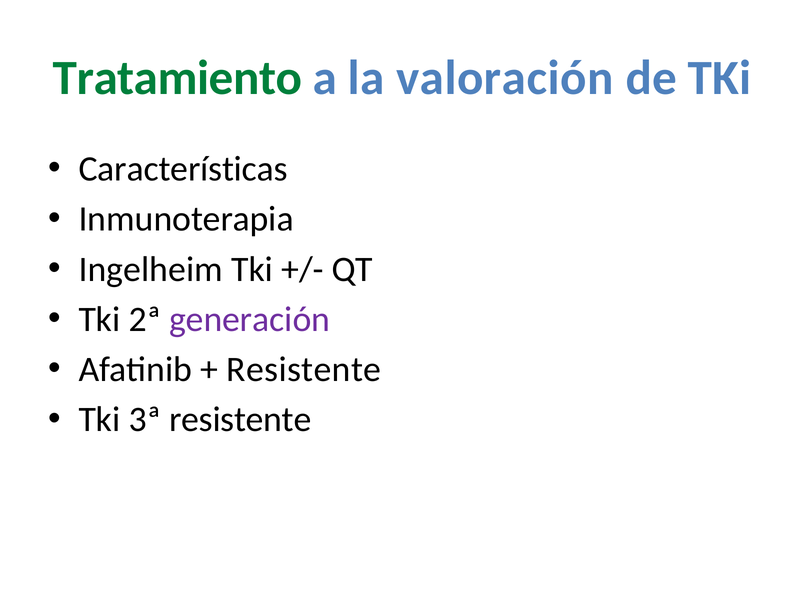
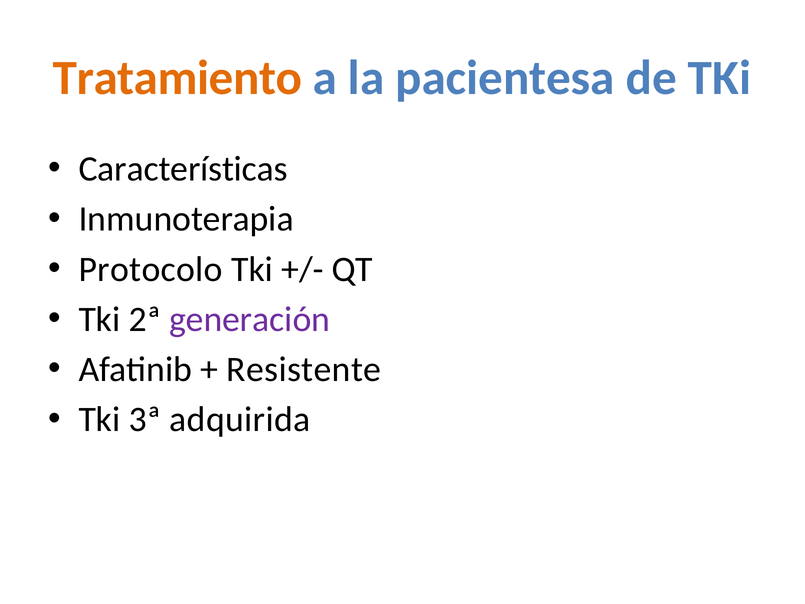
Tratamiento colour: green -> orange (177, 78)
valoración: valoración -> pacientesa (505, 78)
Ingelheim: Ingelheim -> Protocolo (151, 269)
3ª resistente: resistente -> adquirida (240, 419)
